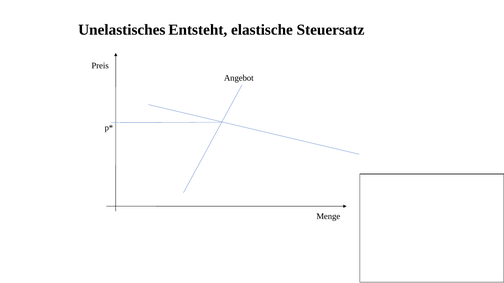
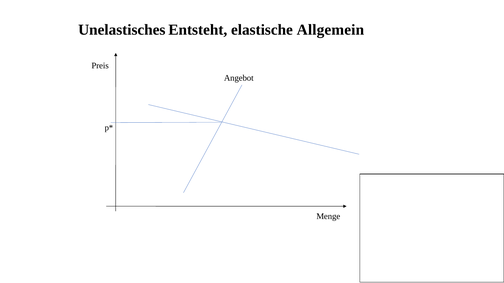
Steuersatz: Steuersatz -> Allgemein (330, 30)
